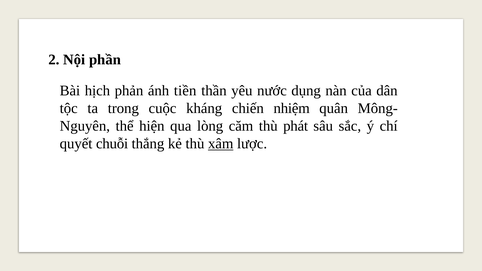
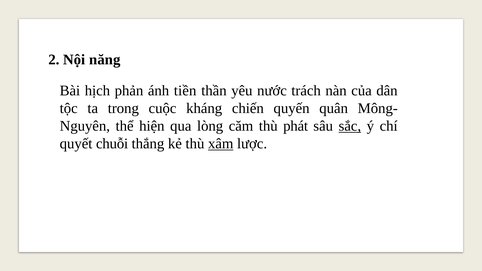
phần: phần -> năng (105, 60)
dụng: dụng -> trách (306, 91)
nhiệm: nhiệm -> quyến (292, 108)
sắc underline: none -> present (350, 126)
